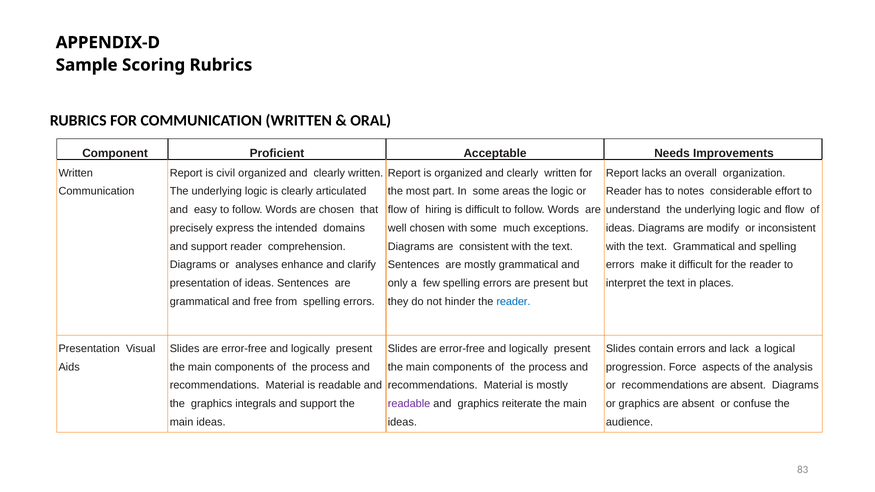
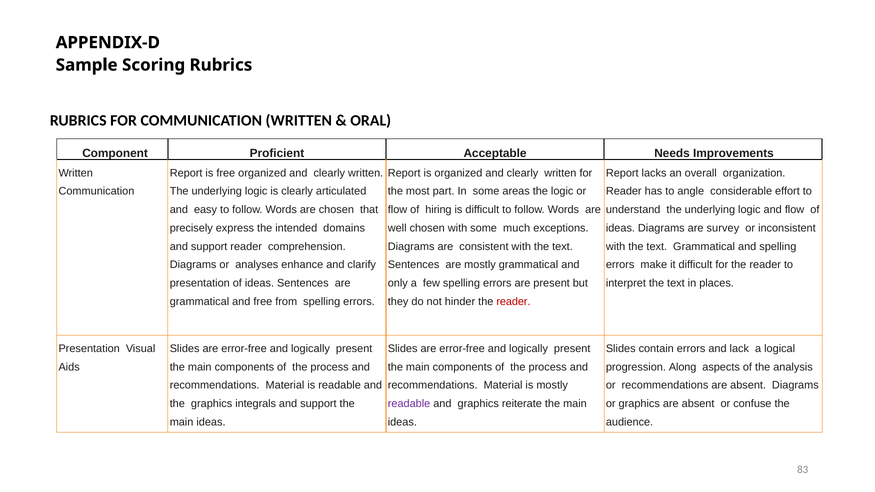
is civil: civil -> free (226, 173)
notes: notes -> angle (691, 191)
modify: modify -> survey (723, 228)
reader colour: blue -> red (513, 302)
Force: Force -> Along (683, 367)
